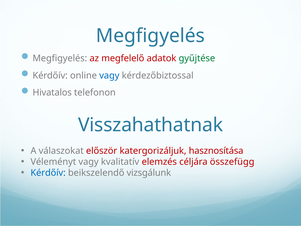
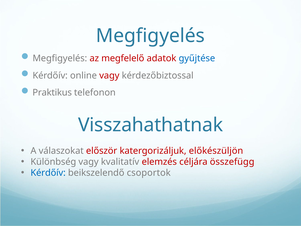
gyűjtése colour: green -> blue (197, 58)
vagy colour: blue -> red (109, 75)
Hivatalos: Hivatalos -> Praktikus (52, 93)
hasznosítása: hasznosítása -> előkészüljön (216, 151)
Véleményt: Véleményt -> Különbség (53, 162)
vizsgálunk: vizsgálunk -> csoportok (149, 173)
